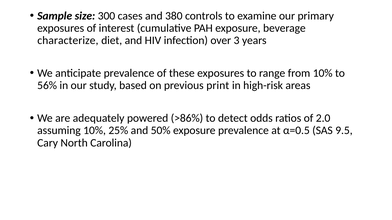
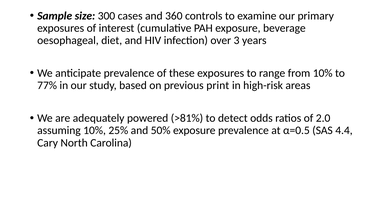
380: 380 -> 360 (174, 16)
characterize: characterize -> oesophageal (68, 40)
56%: 56% -> 77% (47, 86)
>86%: >86% -> >81% (187, 118)
9.5: 9.5 -> 4.4 (344, 131)
